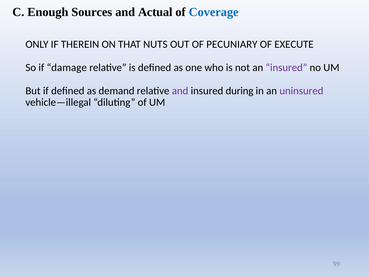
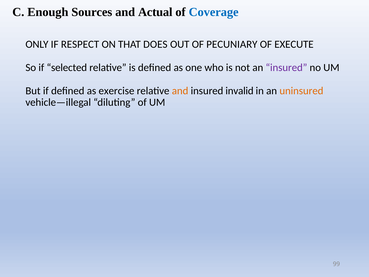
THEREIN: THEREIN -> RESPECT (80, 44)
NUTS: NUTS -> DOES (155, 44)
damage: damage -> selected (67, 67)
demand: demand -> exercise (116, 91)
and colour: purple -> orange (180, 91)
during: during -> invalid (240, 91)
uninsured colour: purple -> orange (301, 91)
